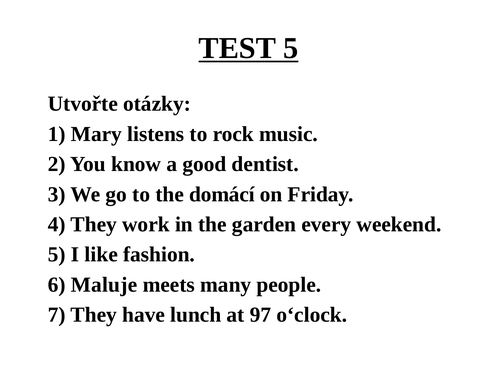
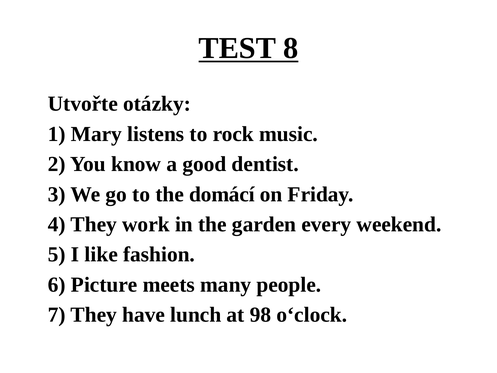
TEST 5: 5 -> 8 (291, 48)
Maluje: Maluje -> Picture (104, 284)
97: 97 -> 98 (260, 315)
